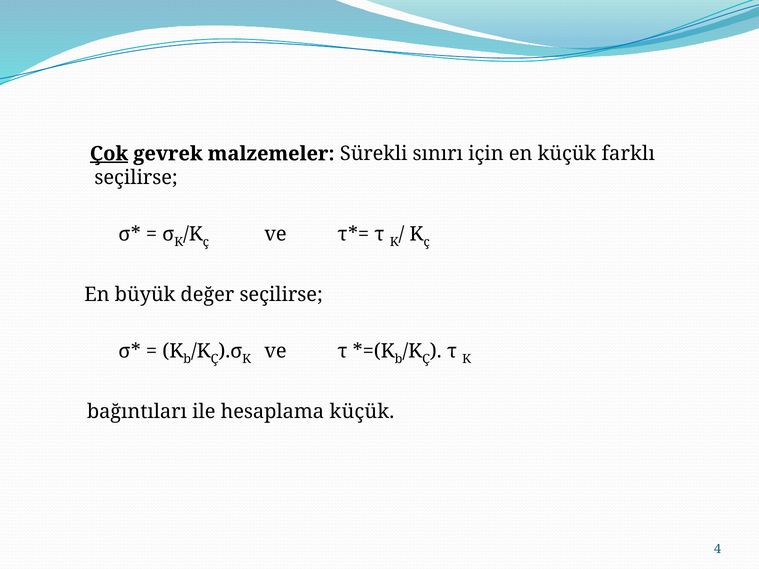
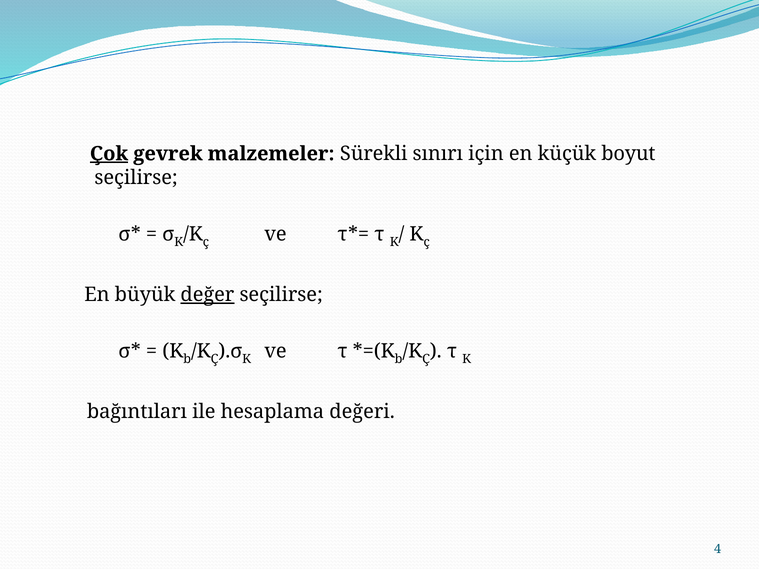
farklı: farklı -> boyut (628, 154)
değer underline: none -> present (207, 295)
hesaplama küçük: küçük -> değeri (362, 412)
